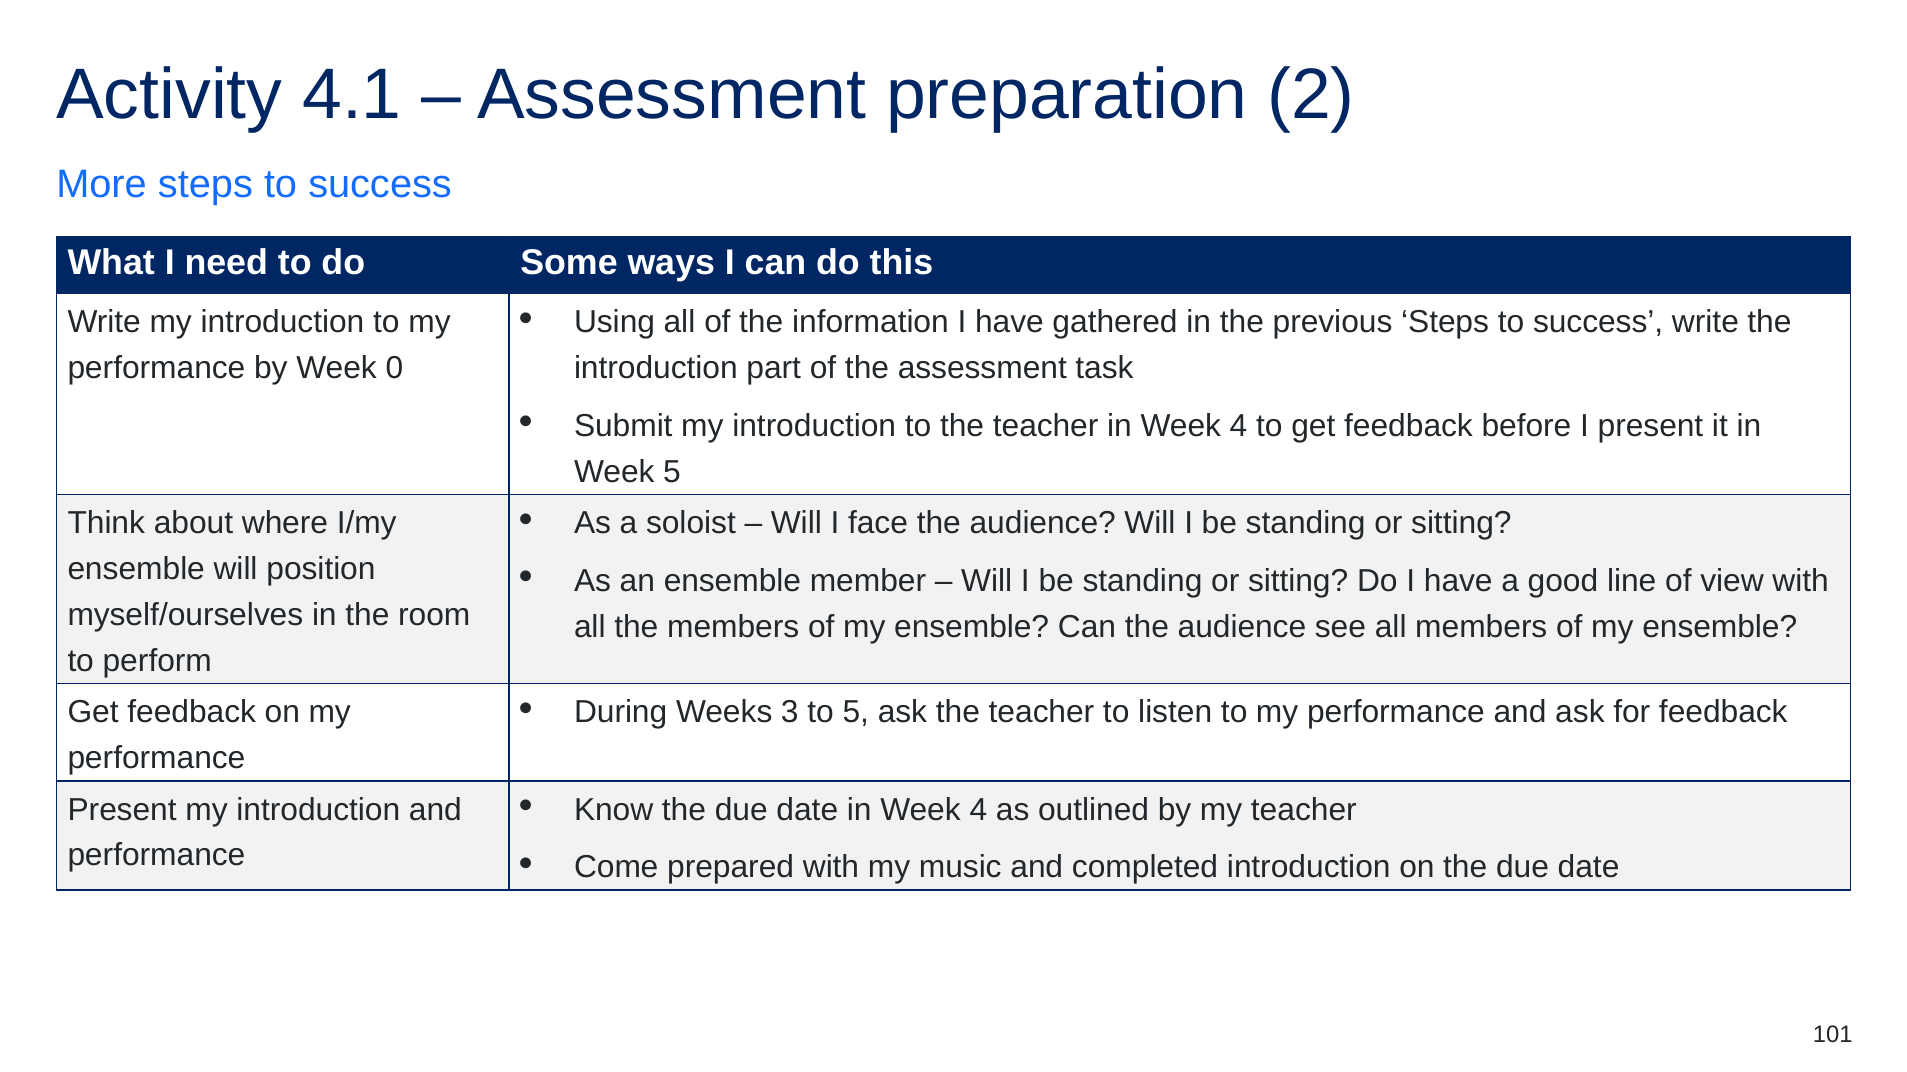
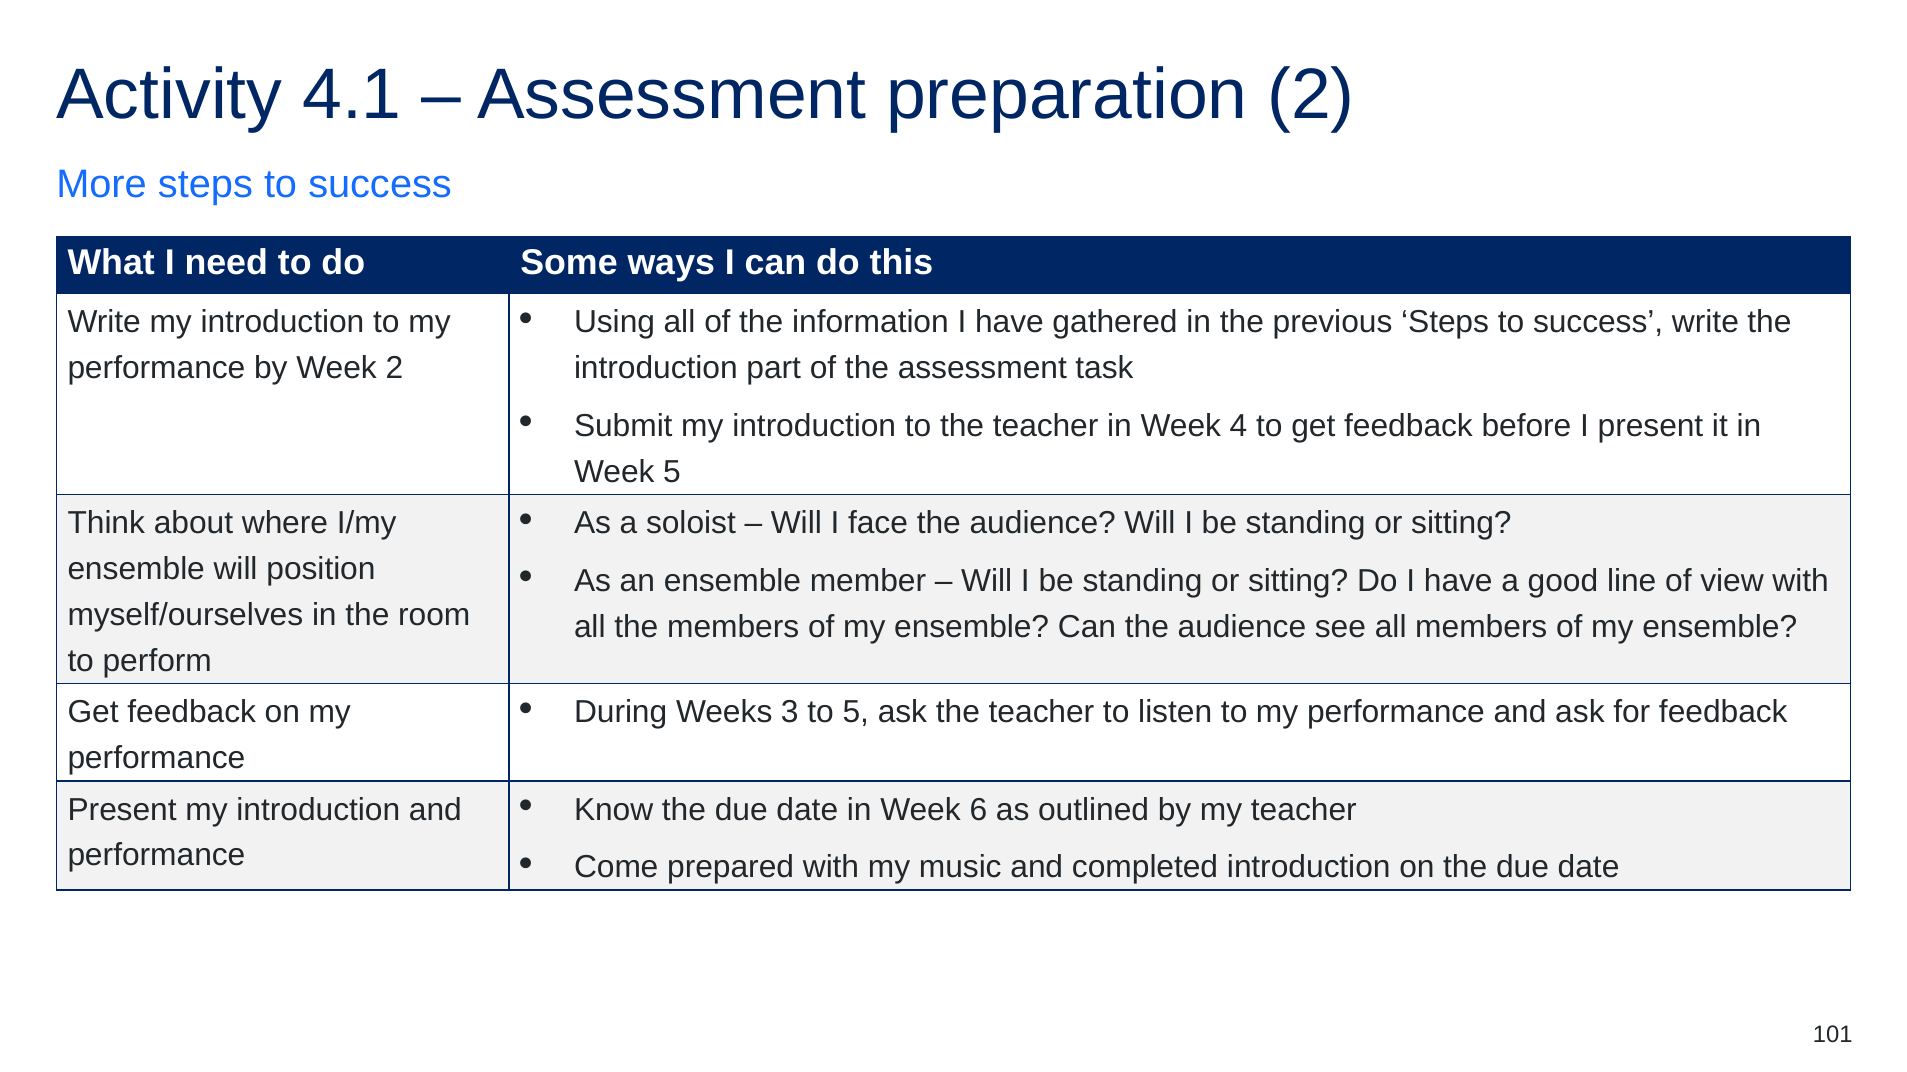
Week 0: 0 -> 2 (394, 368)
date in Week 4: 4 -> 6 (978, 810)
